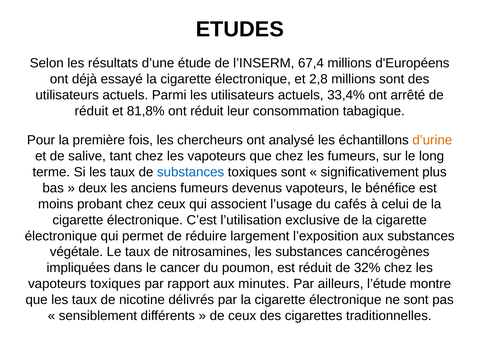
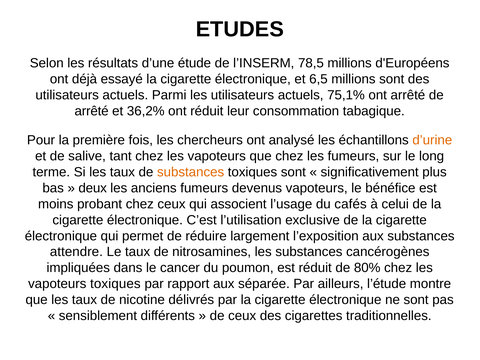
67,4: 67,4 -> 78,5 (311, 63)
2,8: 2,8 -> 6,5 (318, 79)
33,4%: 33,4% -> 75,1% (346, 95)
réduit: réduit -> arrêté (92, 111)
81,8%: 81,8% -> 36,2% (146, 111)
substances colour: blue -> orange (191, 172)
végétale: végétale -> attendre (76, 252)
32%: 32% -> 80% (367, 268)
minutes: minutes -> séparée (264, 284)
